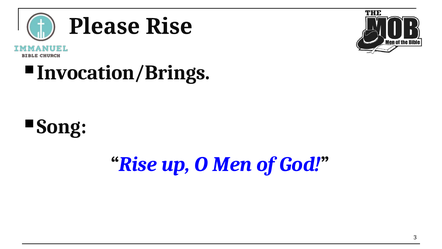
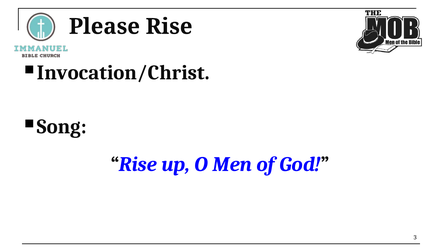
Invocation/Brings: Invocation/Brings -> Invocation/Christ (123, 72)
